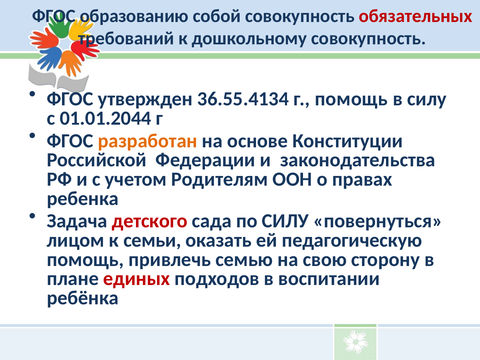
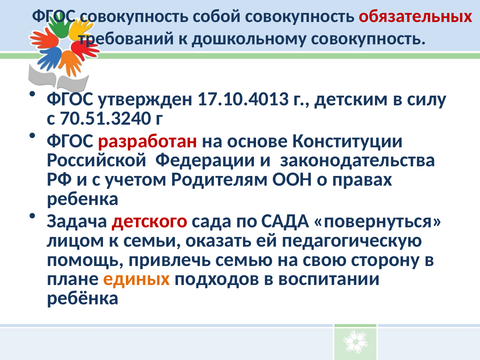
ФГОС образованию: образованию -> совокупность (134, 16)
36.55.4134: 36.55.4134 -> 17.10.4013 (243, 99)
г помощь: помощь -> детским (351, 99)
01.01.2044: 01.01.2044 -> 70.51.3240 (105, 118)
разработан colour: orange -> red (148, 141)
по СИЛУ: СИЛУ -> САДА (285, 221)
единых colour: red -> orange (137, 279)
